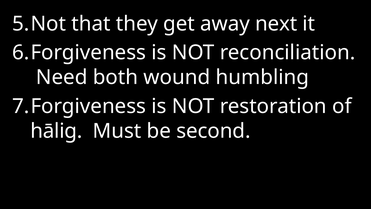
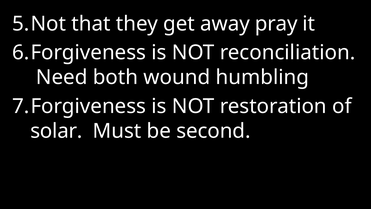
next: next -> pray (276, 24)
hālig: hālig -> solar (56, 131)
